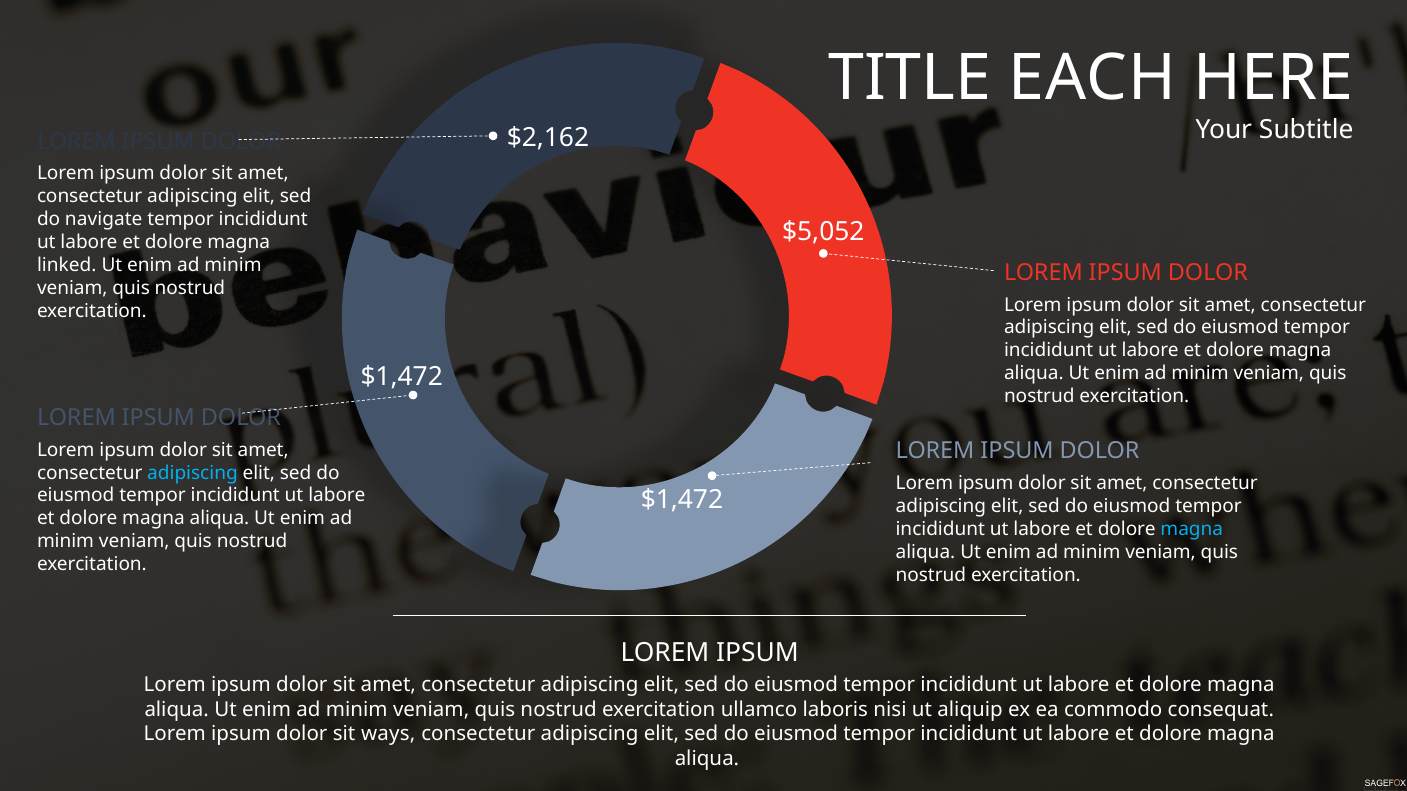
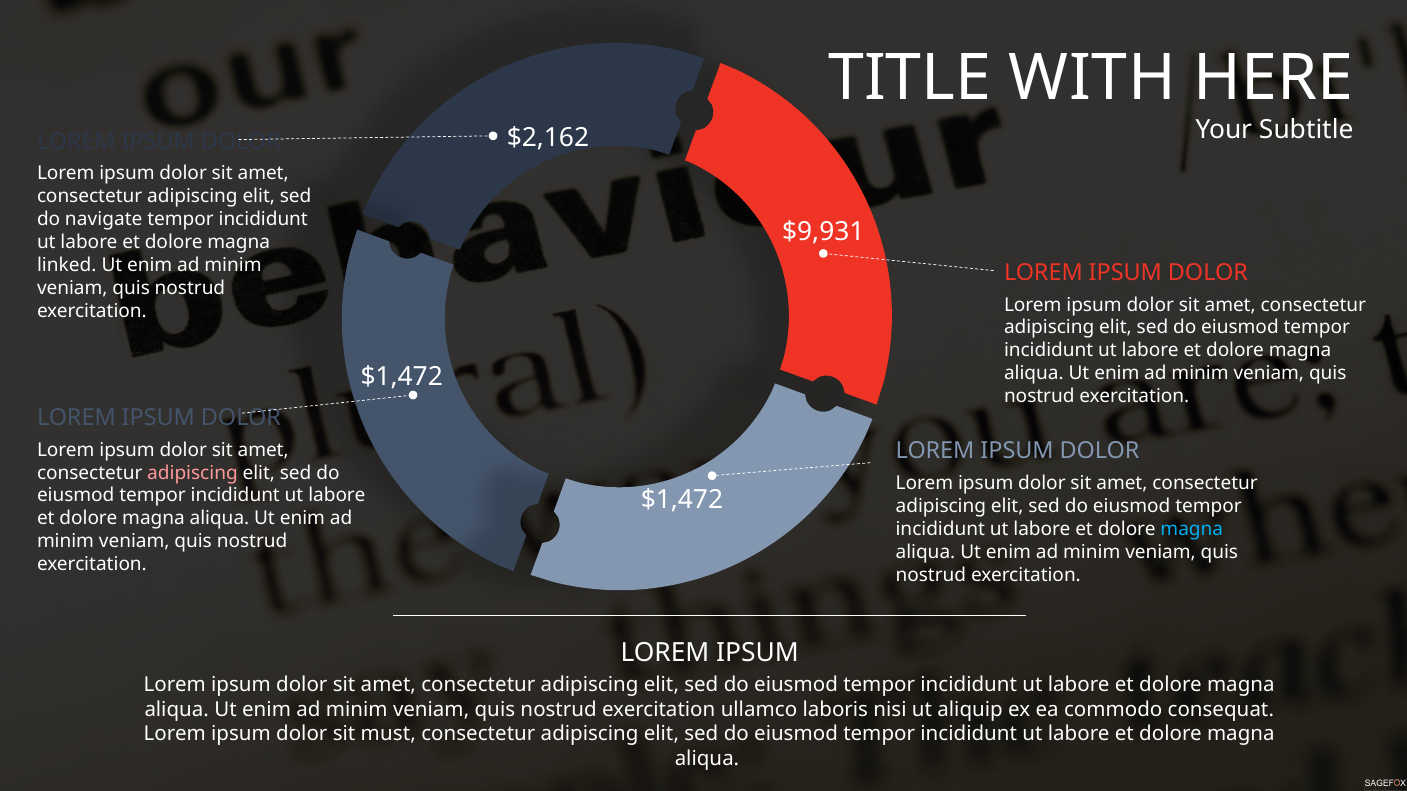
EACH: EACH -> WITH (1092, 78)
$5,052: $5,052 -> $9,931 (823, 232)
adipiscing colour: light blue -> pink (192, 473)
ways: ways -> must (388, 735)
